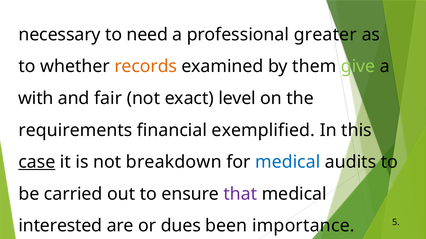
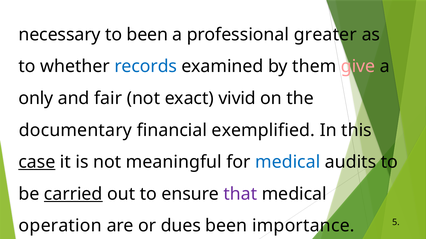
to need: need -> been (147, 35)
records colour: orange -> blue (146, 67)
give colour: light green -> pink (358, 67)
with: with -> only (36, 99)
level: level -> vivid (237, 99)
requirements: requirements -> documentary (75, 131)
breakdown: breakdown -> meaningful (174, 162)
carried underline: none -> present (73, 194)
interested: interested -> operation (60, 226)
